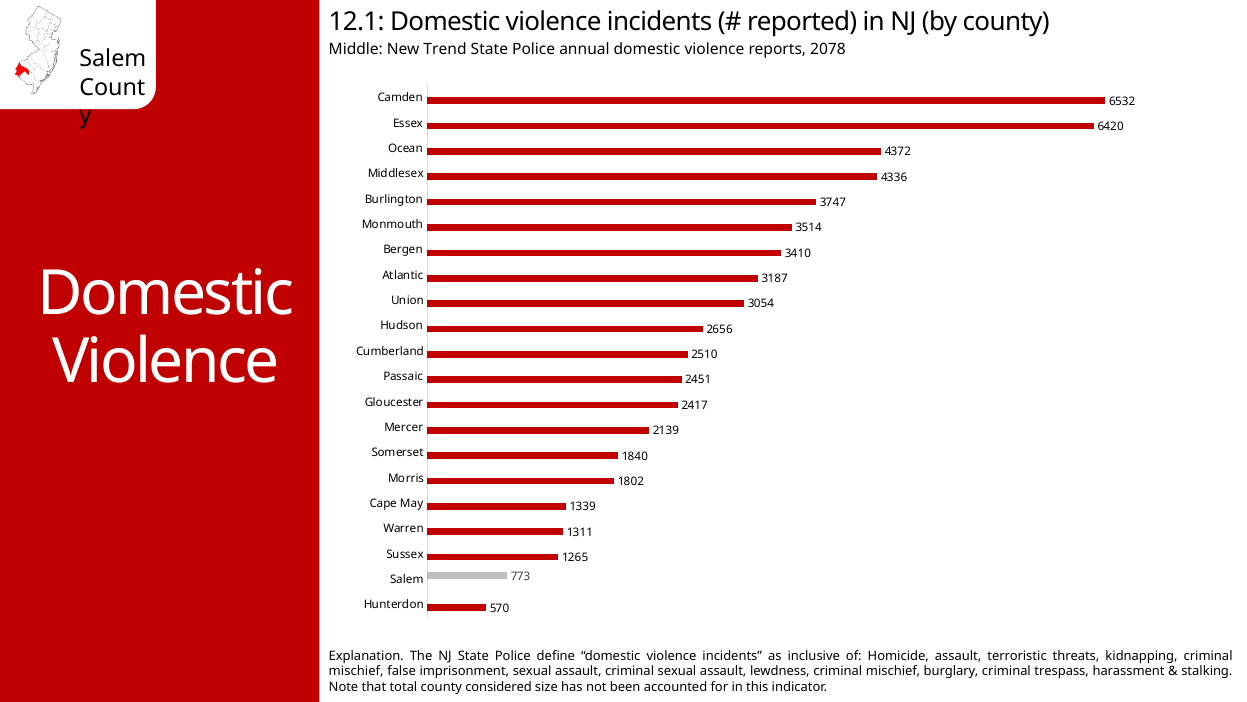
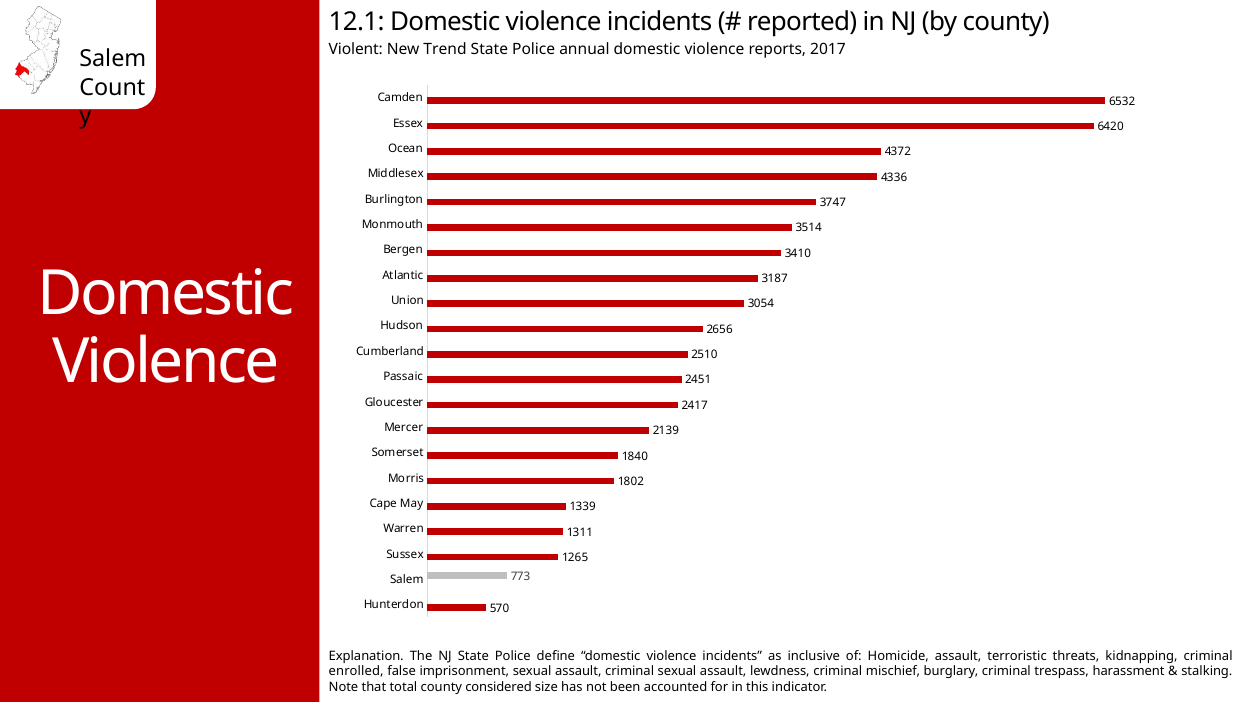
Middle: Middle -> Violent (356, 50)
2078: 2078 -> 2017 (828, 50)
mischief: mischief -> enrolled (356, 671)
